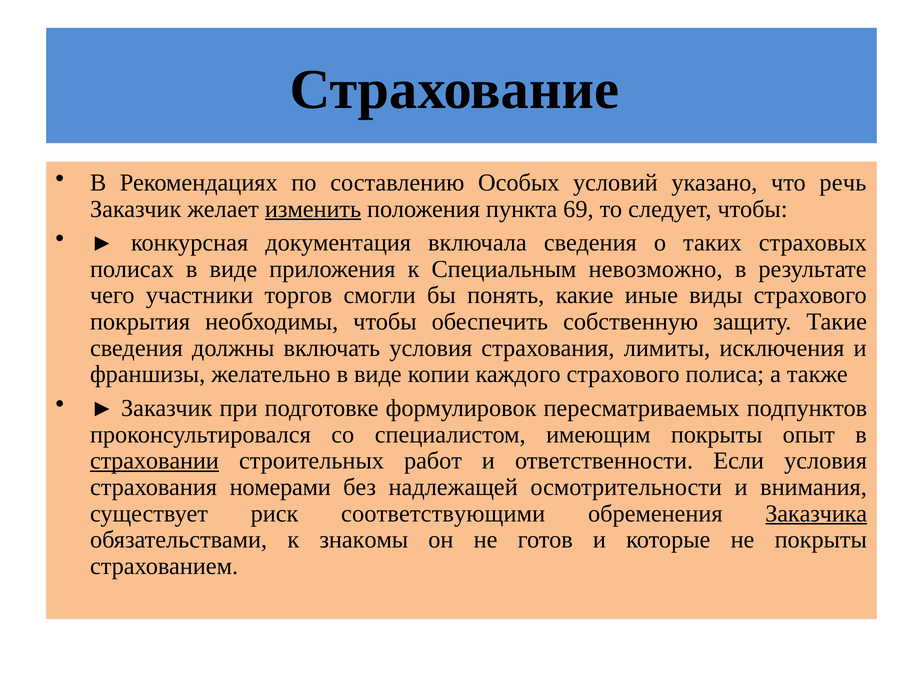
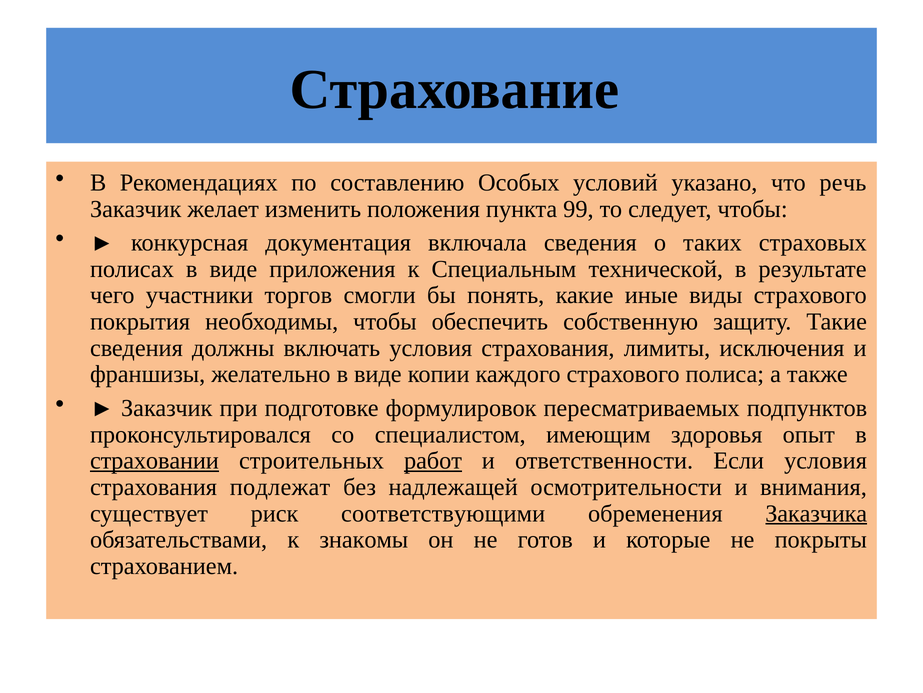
изменить underline: present -> none (313, 209)
69: 69 -> 99 (578, 209)
невозможно: невозможно -> технической (656, 269)
имеющим покрыты: покрыты -> здоровья (717, 434)
работ underline: none -> present (433, 460)
номерами: номерами -> подлежат (280, 487)
